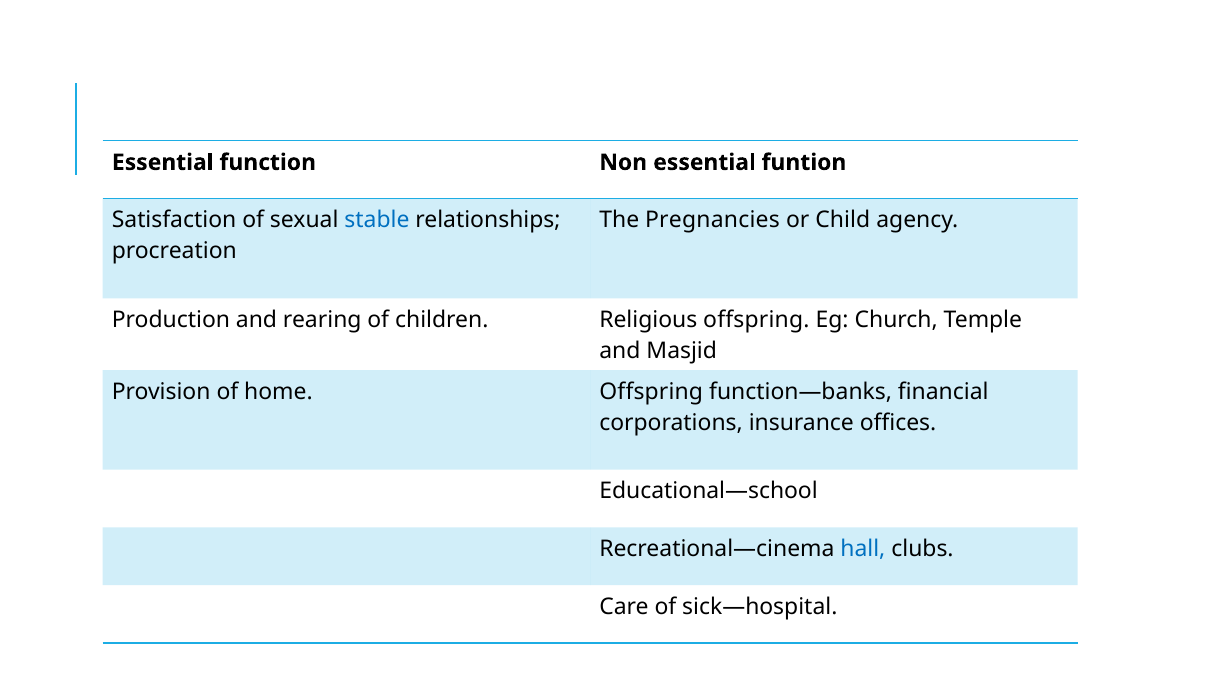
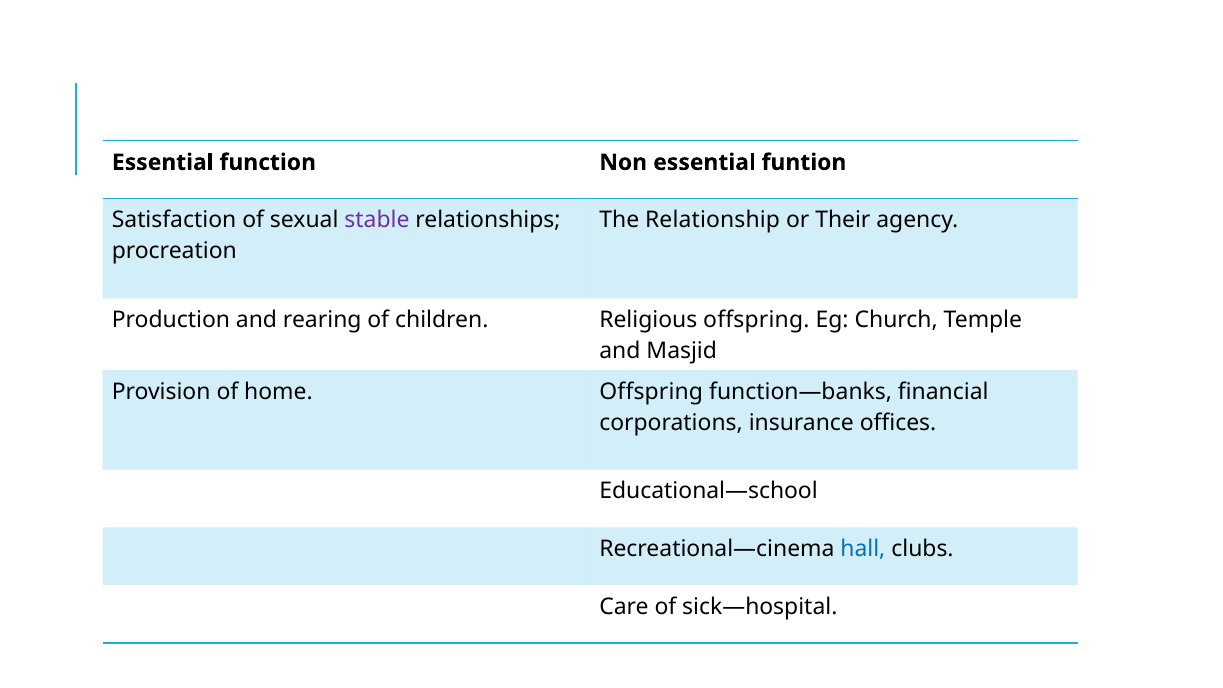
stable colour: blue -> purple (377, 220)
Pregnancies: Pregnancies -> Relationship (713, 220)
Child: Child -> Their (843, 220)
